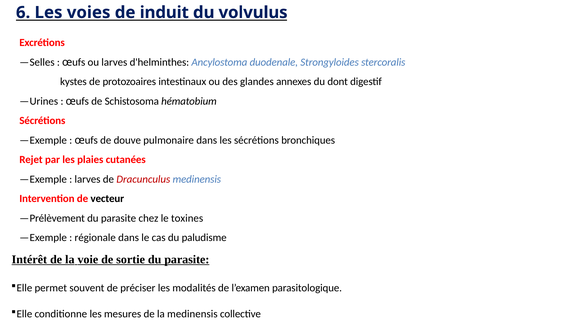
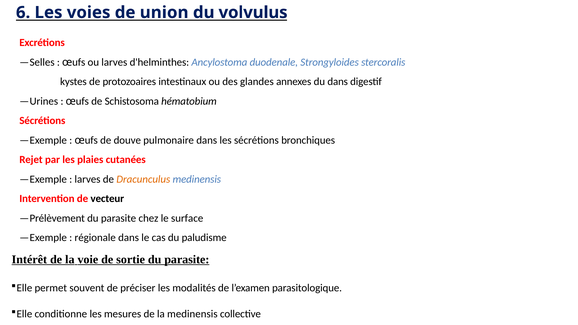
induit: induit -> union (164, 12)
du dont: dont -> dans (338, 82)
Dracunculus colour: red -> orange (143, 179)
toxines: toxines -> surface (187, 218)
